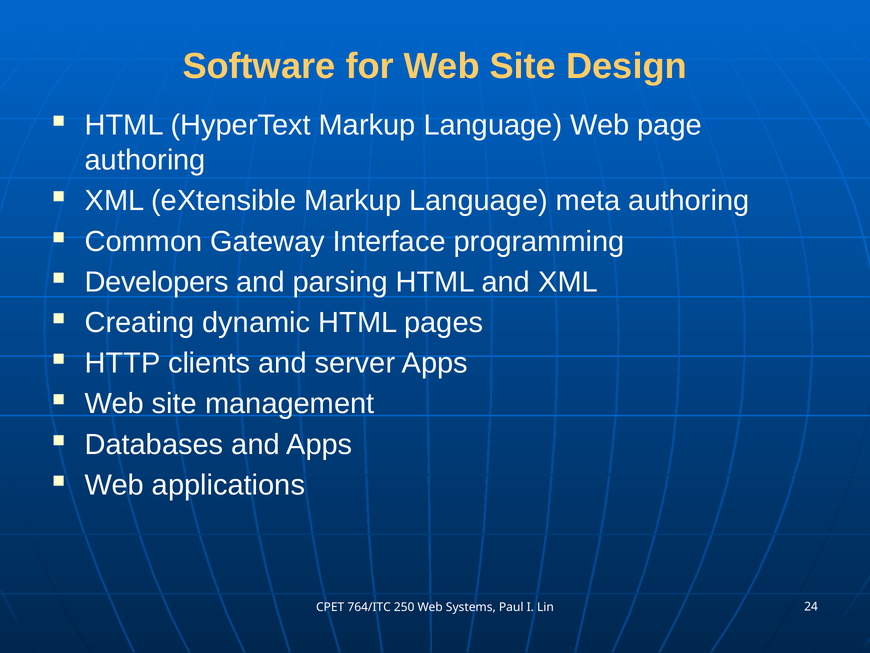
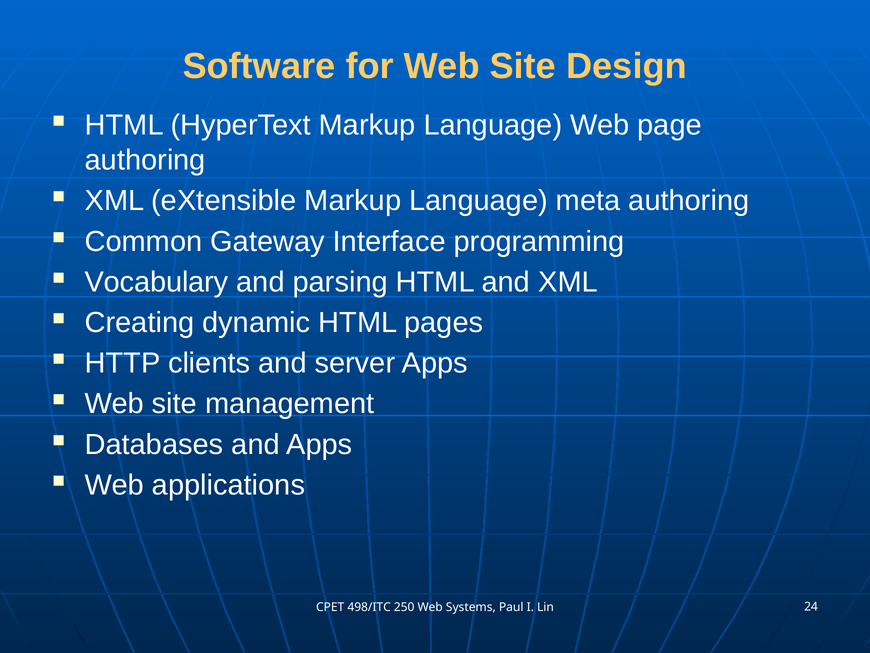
Developers: Developers -> Vocabulary (157, 282)
764/ITC: 764/ITC -> 498/ITC (369, 607)
